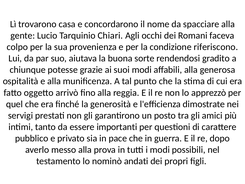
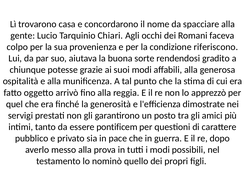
importanti: importanti -> pontificem (117, 127)
andati: andati -> quello (136, 161)
